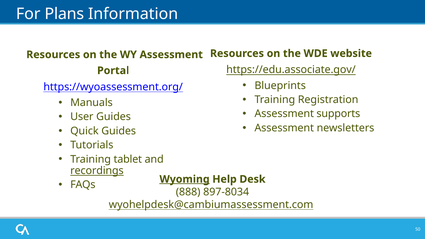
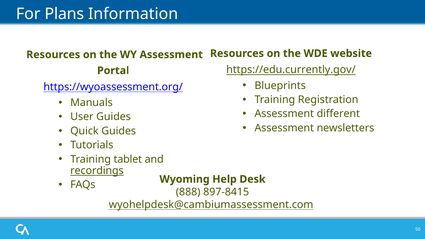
https://edu.associate.gov/: https://edu.associate.gov/ -> https://edu.currently.gov/ (291, 70)
supports: supports -> different (338, 114)
Wyoming underline: present -> none (185, 179)
897-8034: 897-8034 -> 897-8415 (226, 192)
